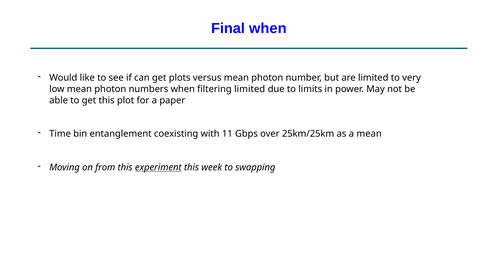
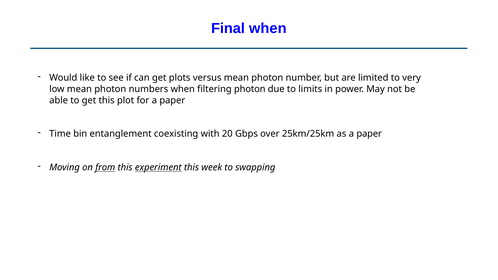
filtering limited: limited -> photon (250, 89)
11: 11 -> 20 (227, 134)
as a mean: mean -> paper (369, 134)
from underline: none -> present (105, 168)
